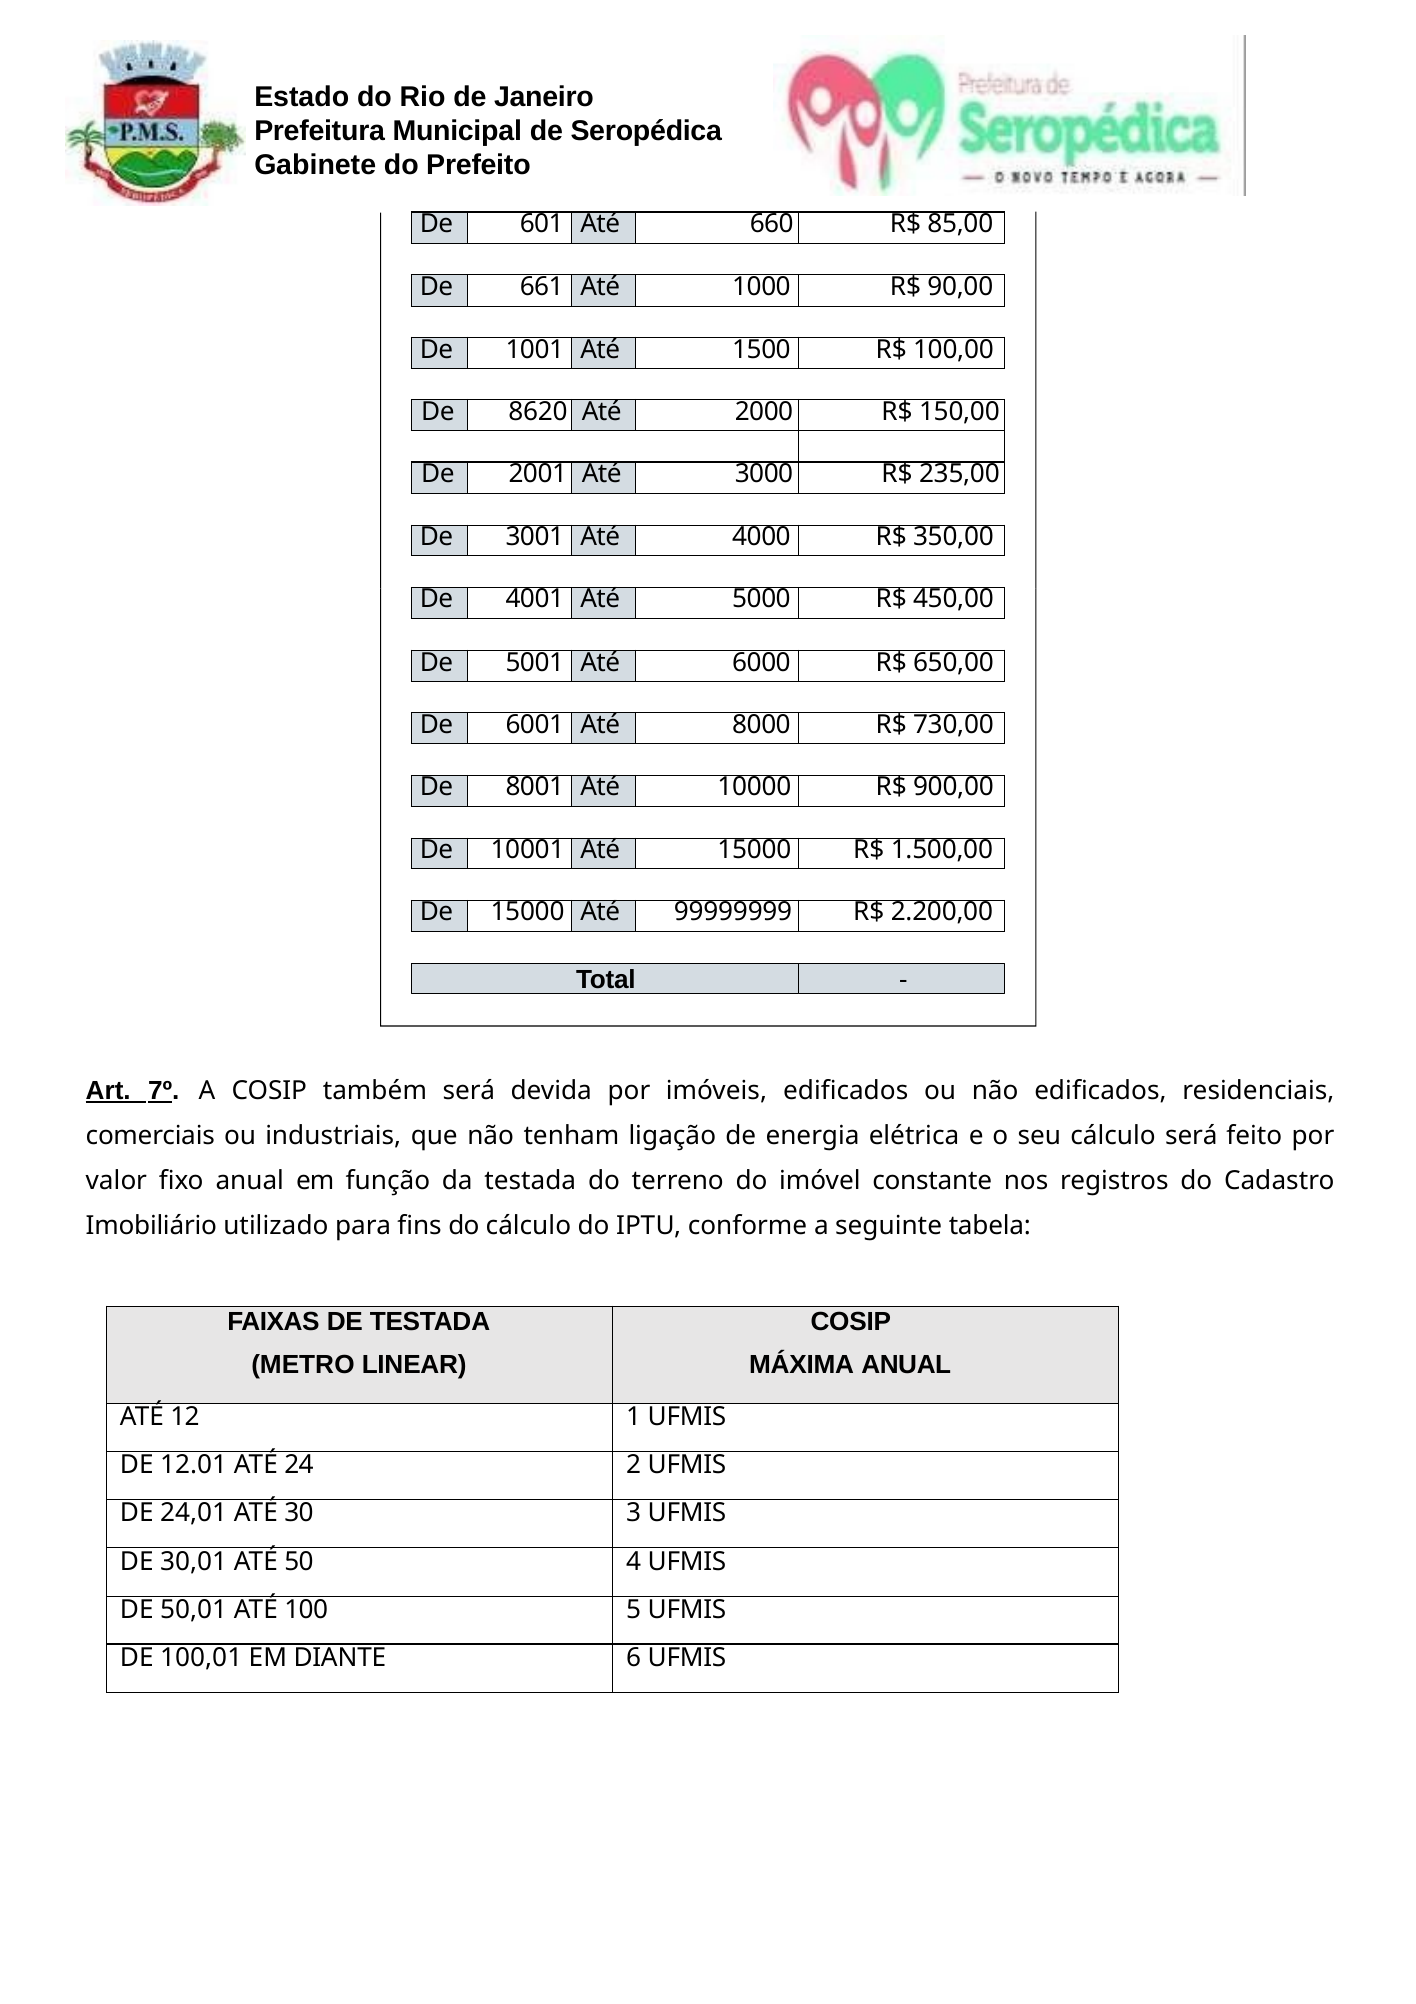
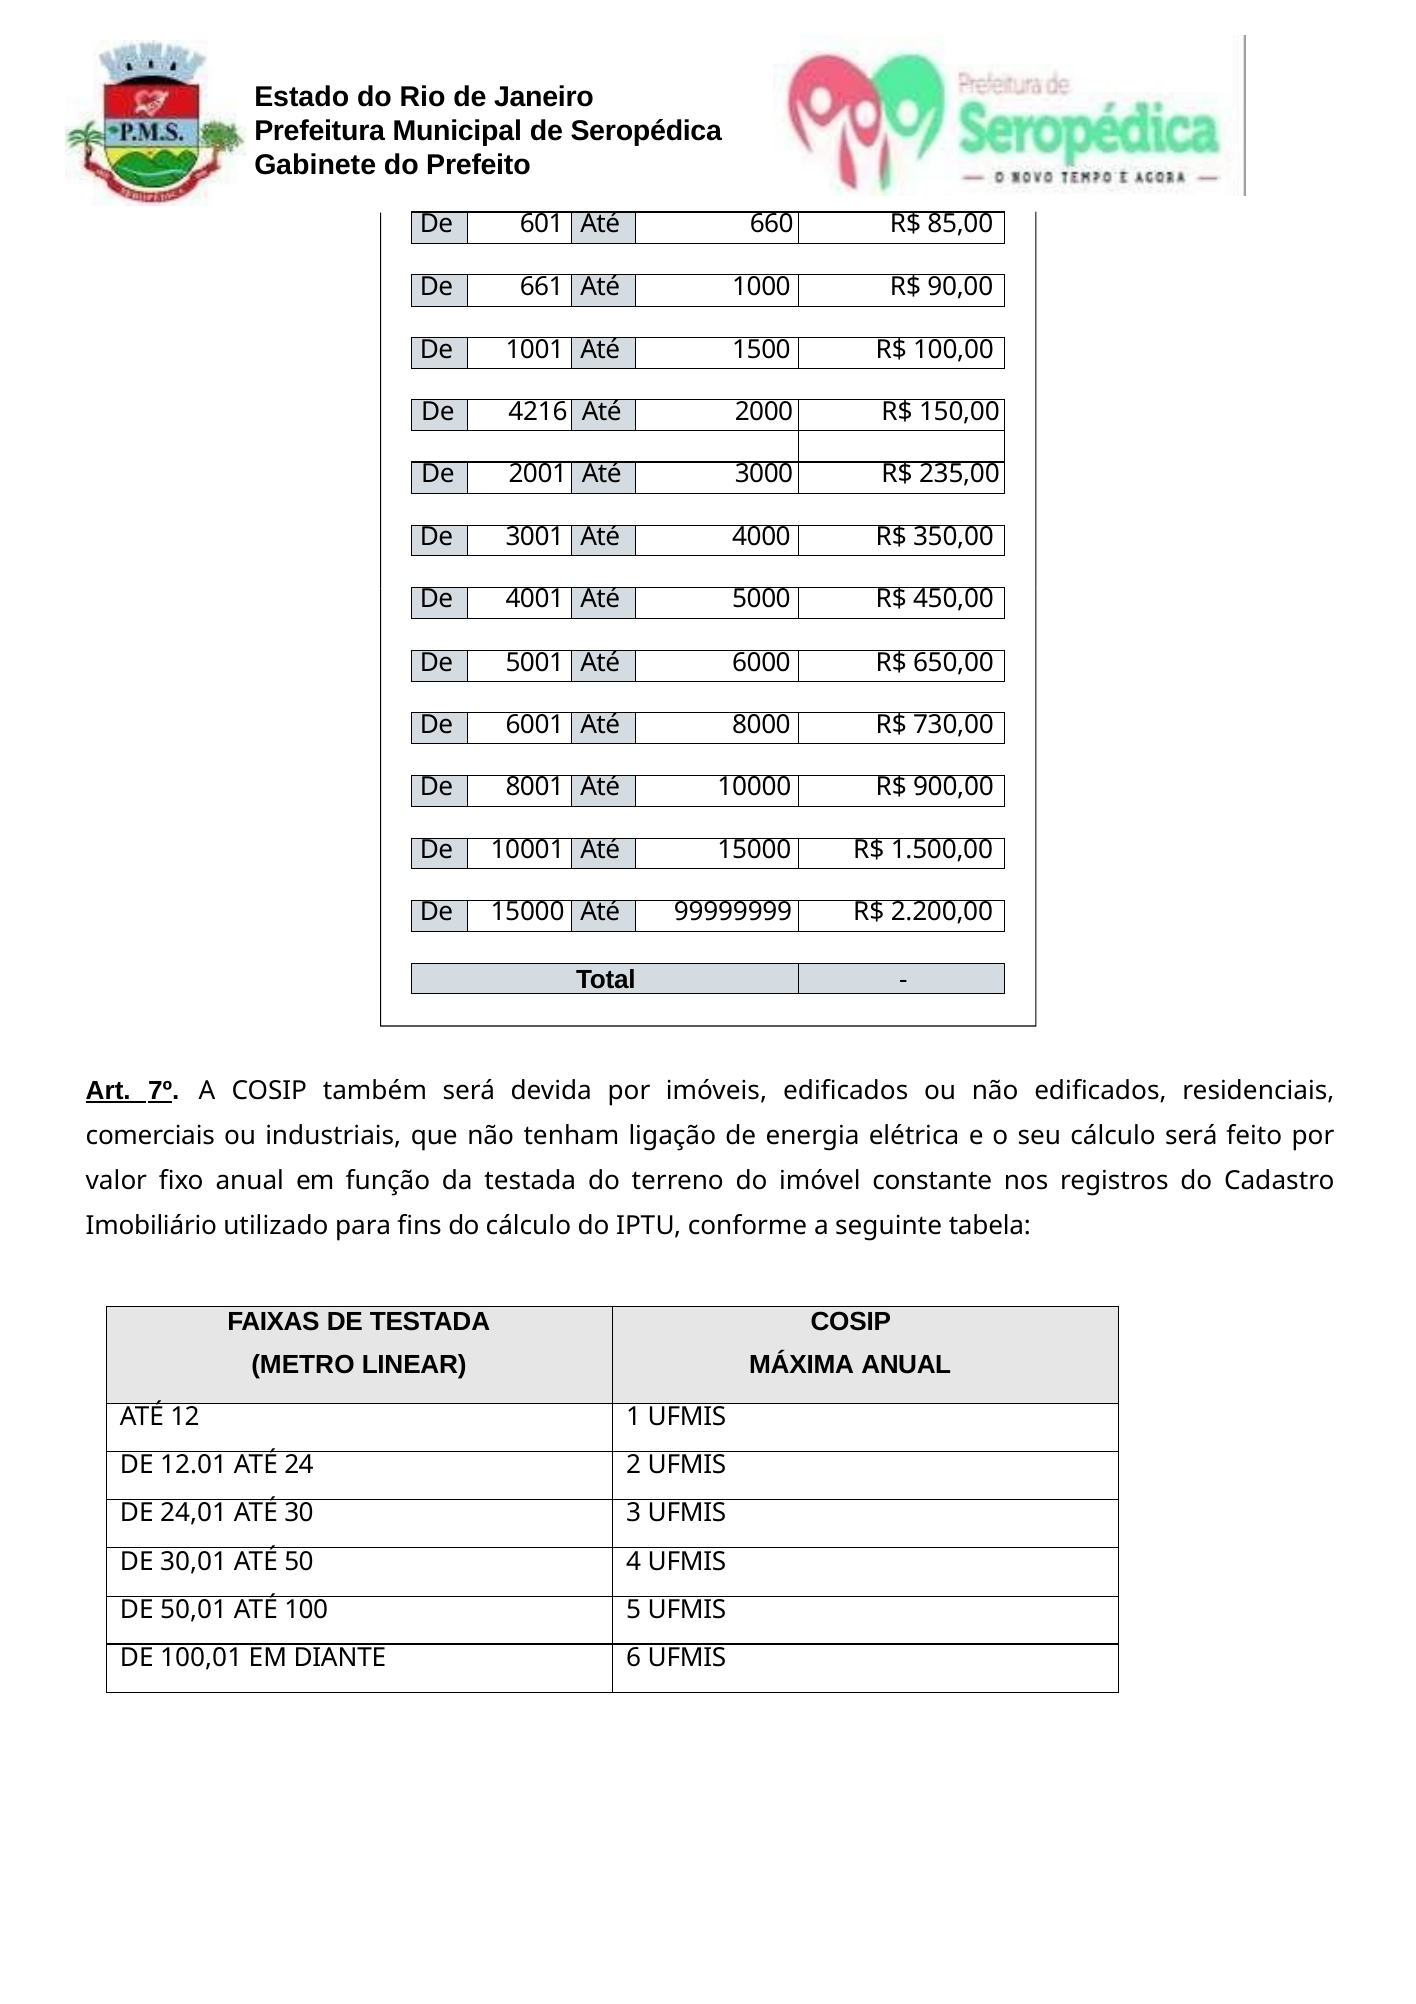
8620: 8620 -> 4216 (538, 412)
